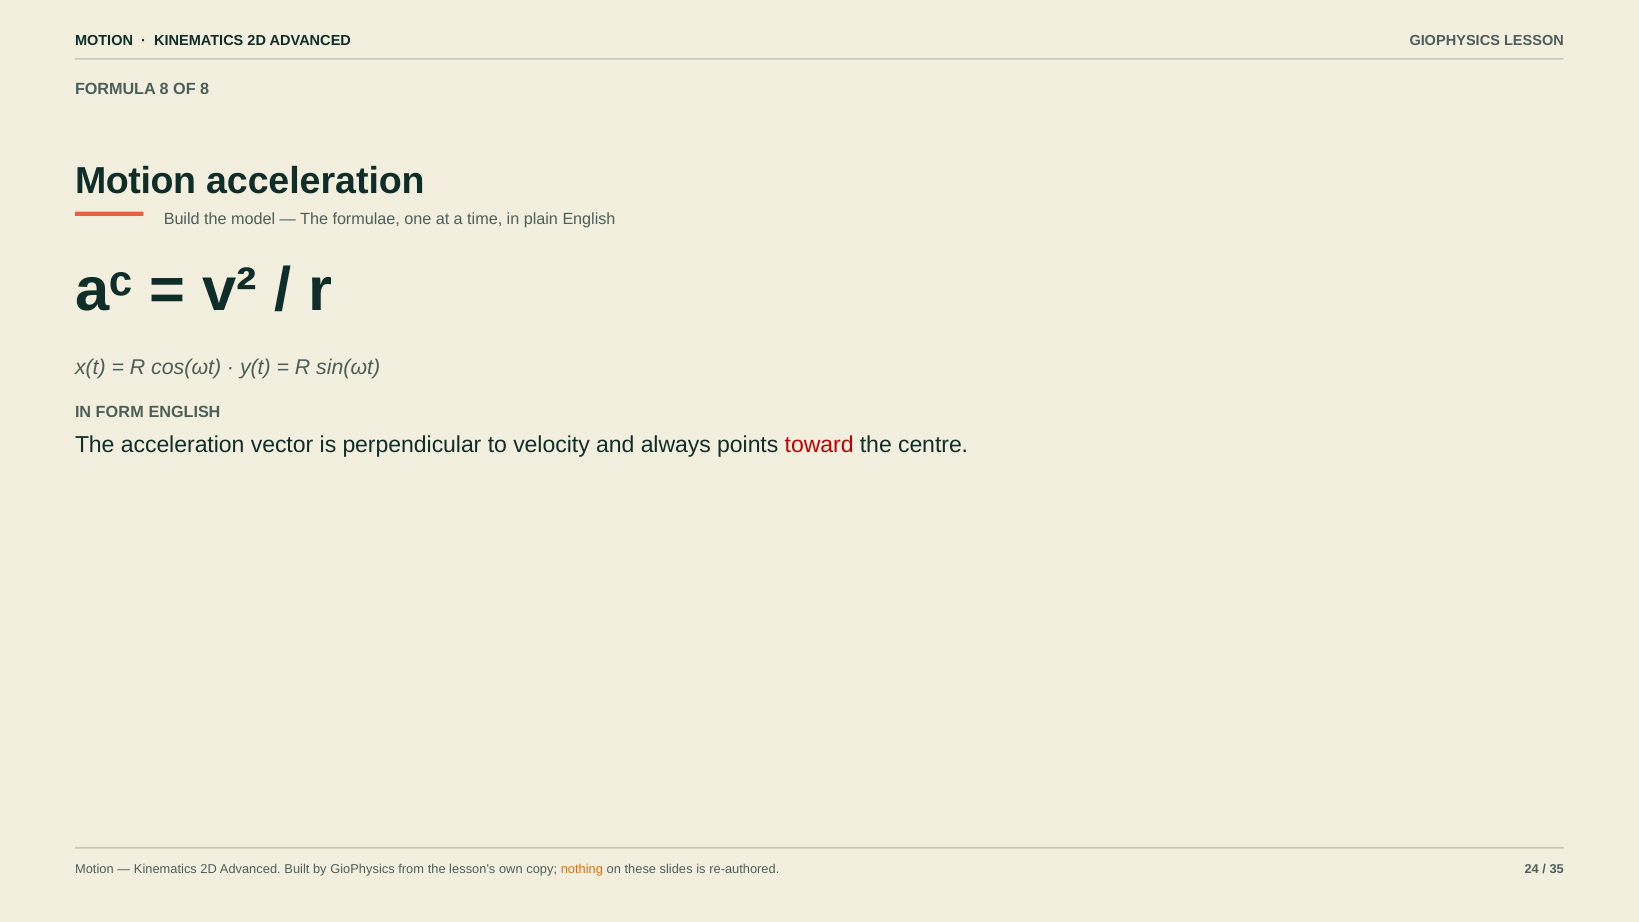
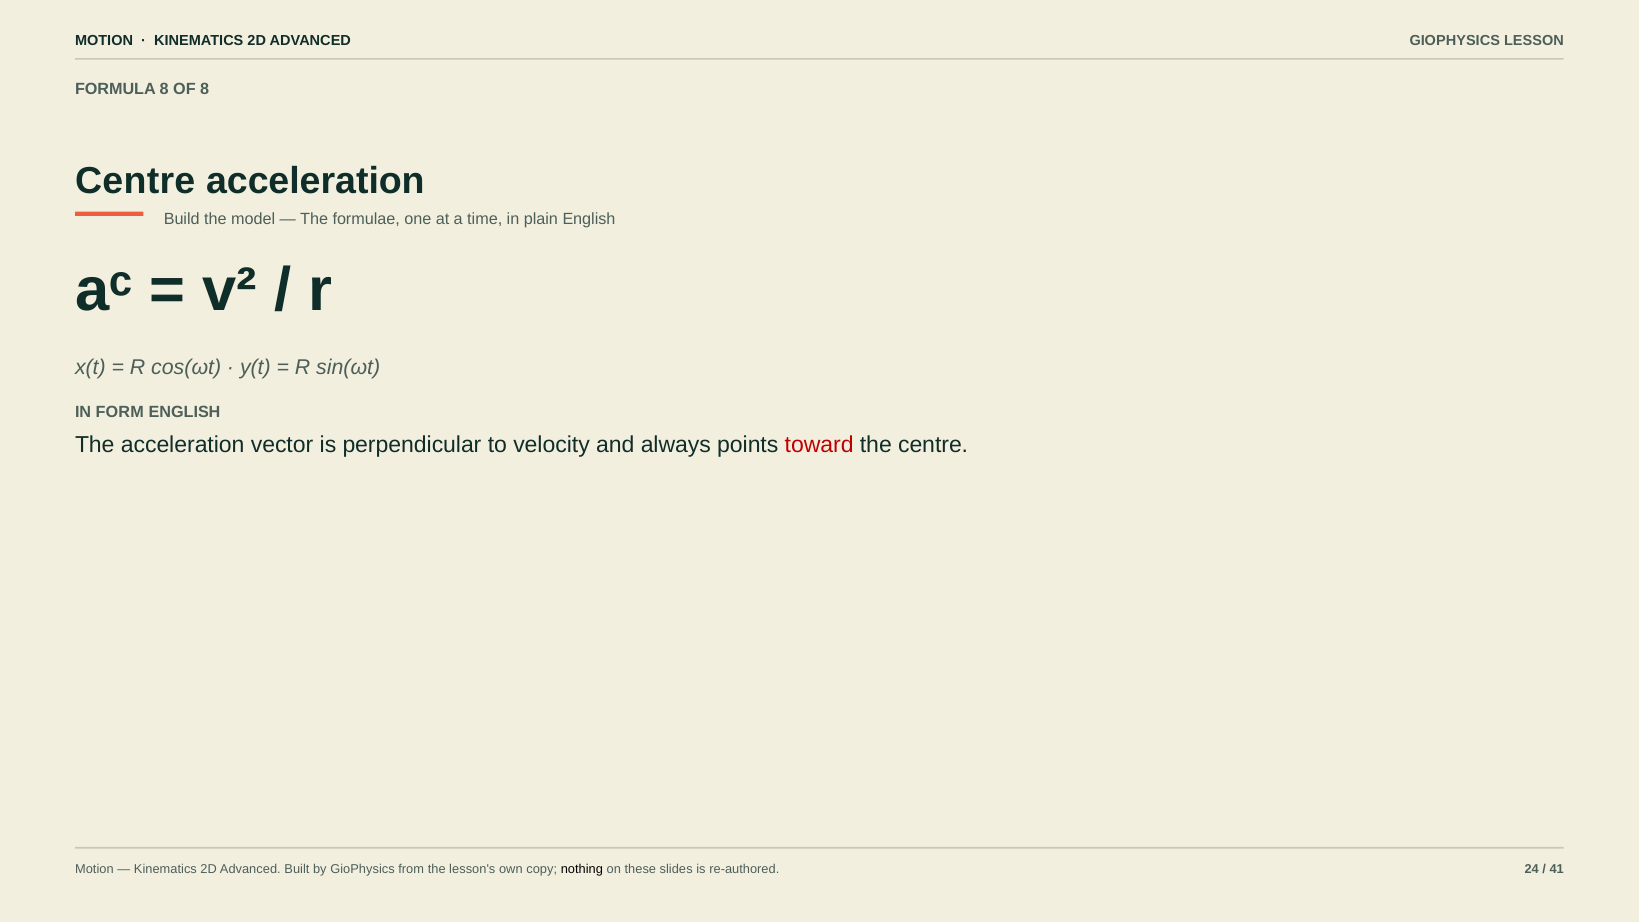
Motion: Motion -> Centre (135, 182)
nothing colour: orange -> black (582, 869)
35: 35 -> 41 (1557, 869)
